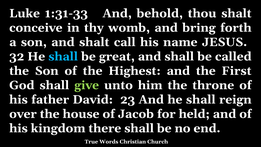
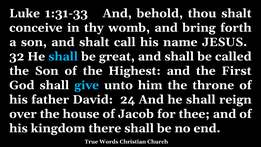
give colour: light green -> light blue (87, 85)
23: 23 -> 24 (128, 99)
held: held -> thee (194, 114)
